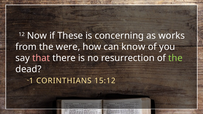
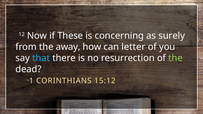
works: works -> surely (172, 36)
were: were -> away (68, 47)
know: know -> letter (133, 47)
that colour: pink -> light blue (41, 58)
